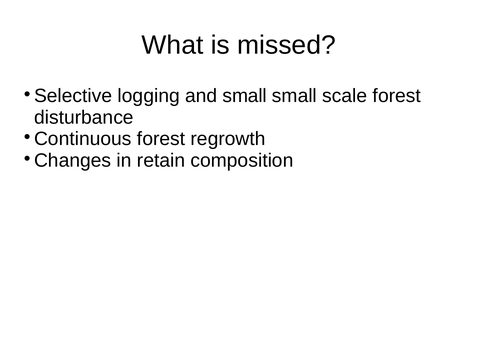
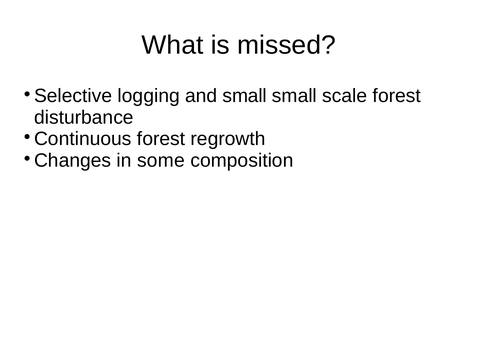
retain: retain -> some (161, 161)
